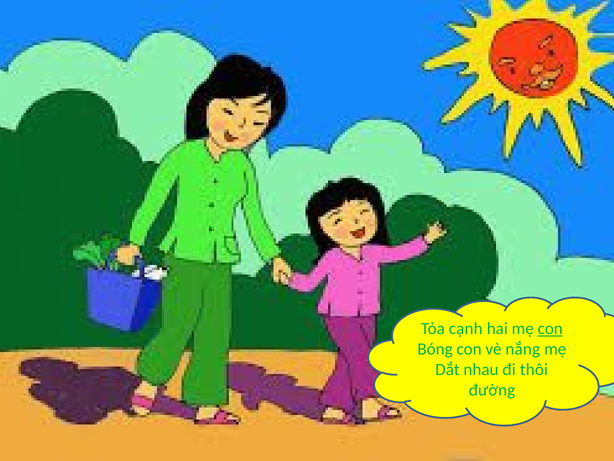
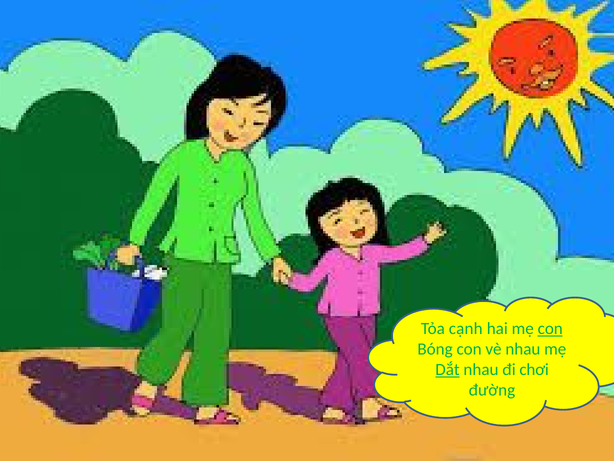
vè nắng: nắng -> nhau (523, 349)
Dắt underline: none -> present (447, 369)
thôi: thôi -> chơi (534, 369)
